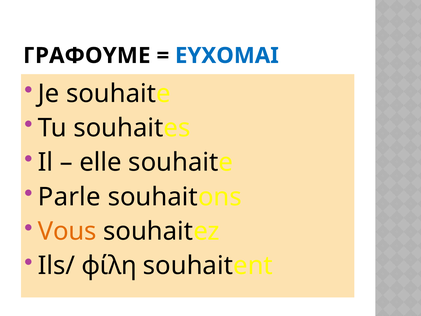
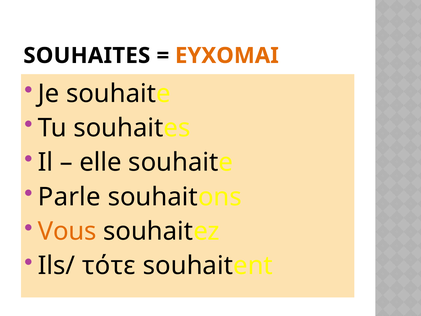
ΓΡΑΦΟΥΜΕ: ΓΡΑΦΟΥΜΕ -> SOUHAITES (87, 56)
ΕΥΧΟΜΑΙ colour: blue -> orange (227, 56)
φίλη: φίλη -> τότε (109, 266)
